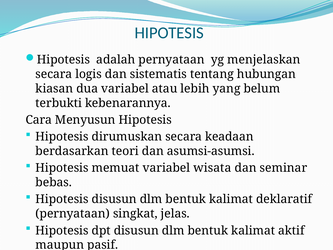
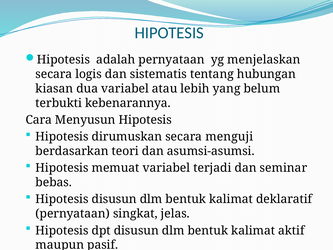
keadaan: keadaan -> menguji (229, 137)
wisata: wisata -> terjadi (212, 168)
